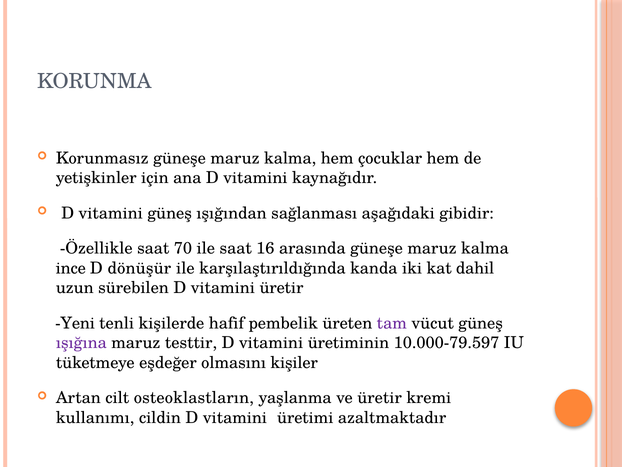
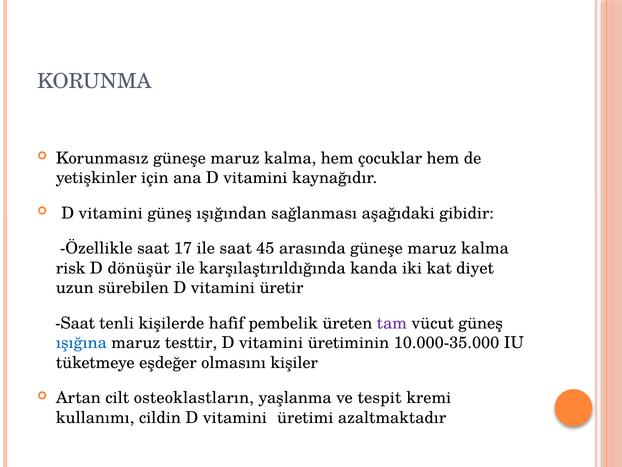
70: 70 -> 17 (183, 248)
16: 16 -> 45 (265, 248)
ince: ince -> risk (71, 268)
dahil: dahil -> diyet (475, 268)
Yeni: Yeni -> Saat (75, 323)
ışığına colour: purple -> blue (81, 343)
10.000-79.597: 10.000-79.597 -> 10.000-35.000 (447, 343)
ve üretir: üretir -> tespit (379, 398)
